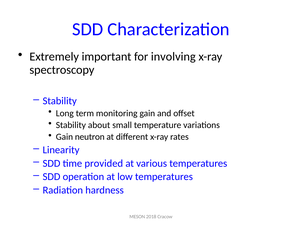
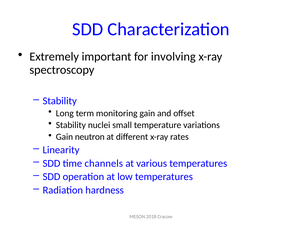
about: about -> nuclei (99, 125)
provided: provided -> channels (104, 163)
